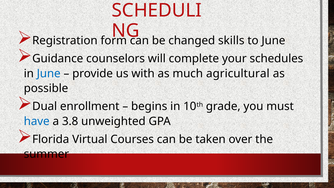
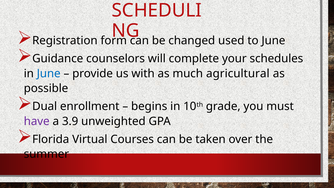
skills: skills -> used (231, 41)
have colour: blue -> purple (37, 121)
3.8: 3.8 -> 3.9 (70, 121)
